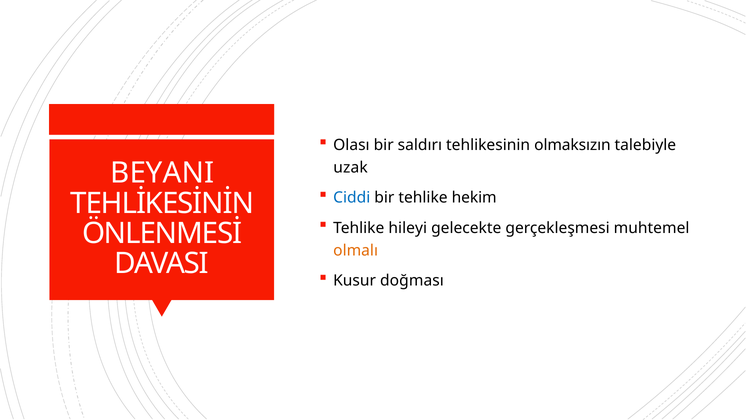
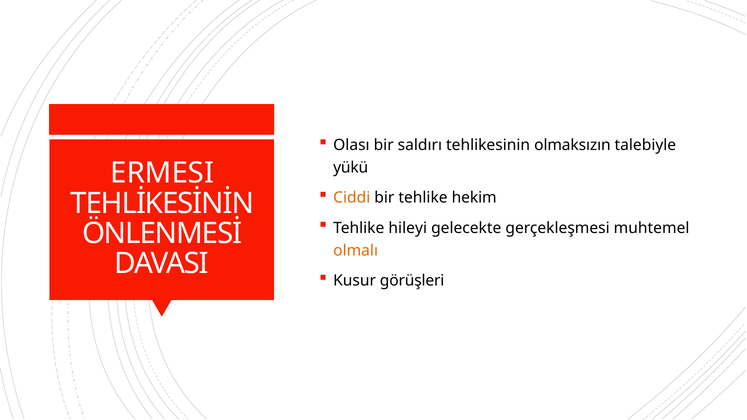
uzak: uzak -> yükü (351, 168)
BEYANI: BEYANI -> ERMESI (162, 173)
Ciddi colour: blue -> orange (352, 198)
doğması: doğması -> görüşleri (412, 281)
